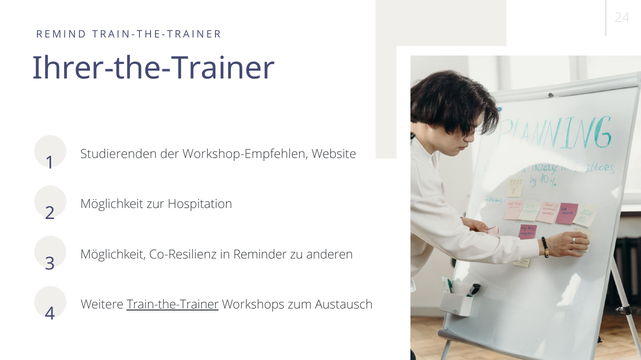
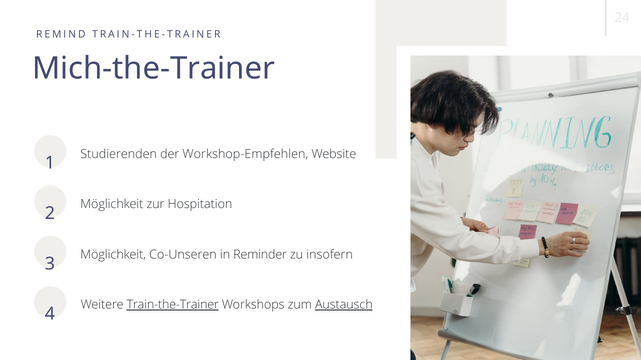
Ihrer-the-Trainer: Ihrer-the-Trainer -> Mich-the-Trainer (154, 69)
Co-Resilienz: Co-Resilienz -> Co-Unseren (183, 255)
anderen: anderen -> insofern (330, 255)
Austausch underline: none -> present (344, 305)
